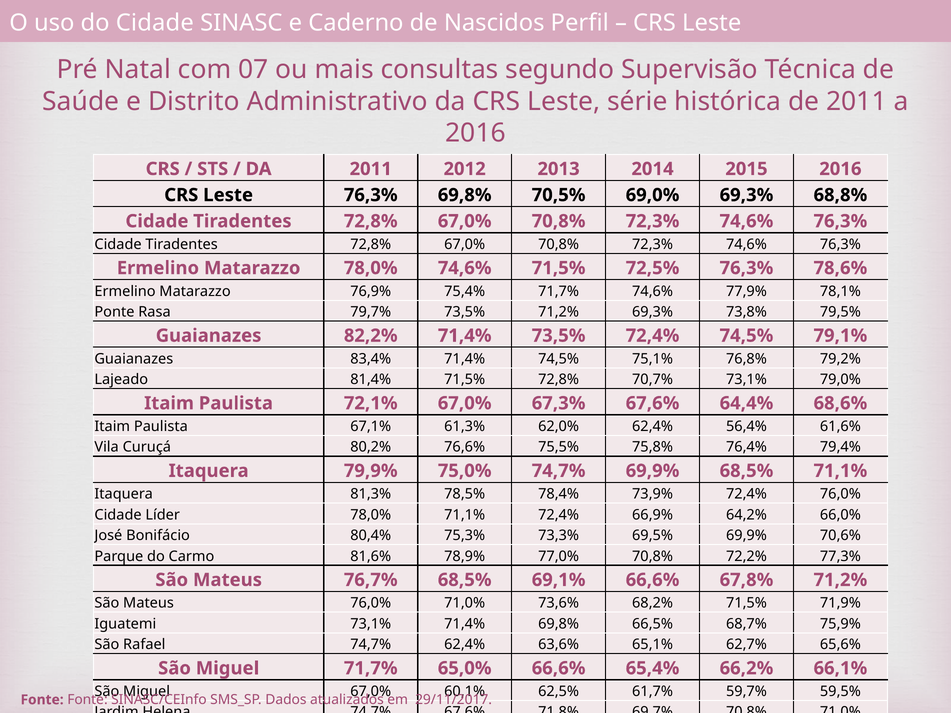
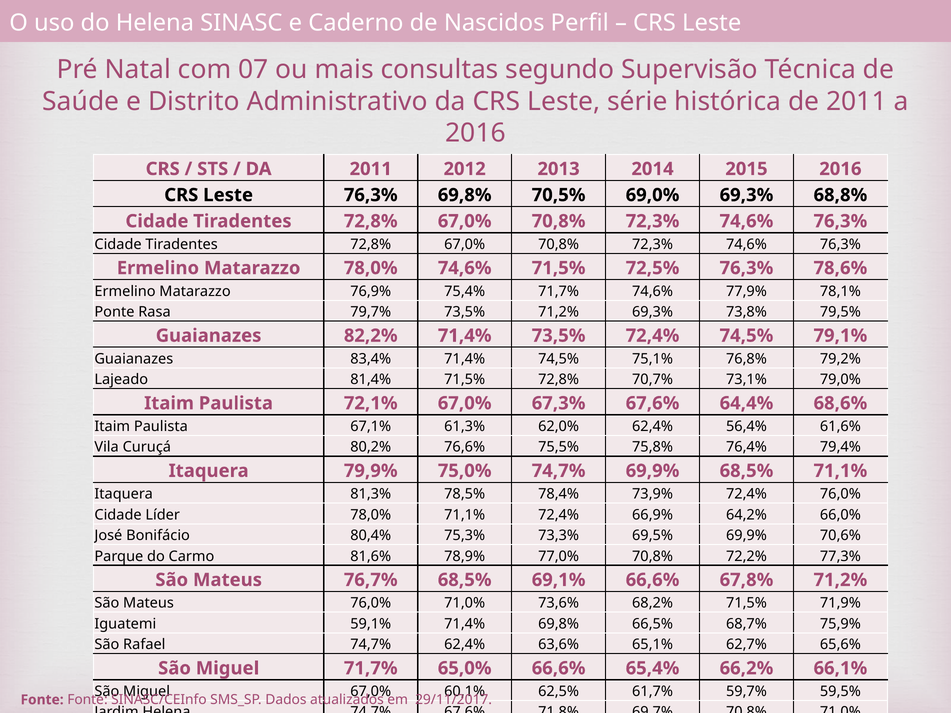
do Cidade: Cidade -> Helena (155, 23)
Iguatemi 73,1%: 73,1% -> 59,1% (371, 624)
